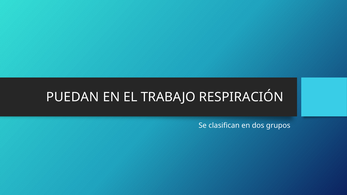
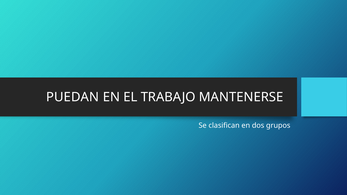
RESPIRACIÓN: RESPIRACIÓN -> MANTENERSE (241, 97)
